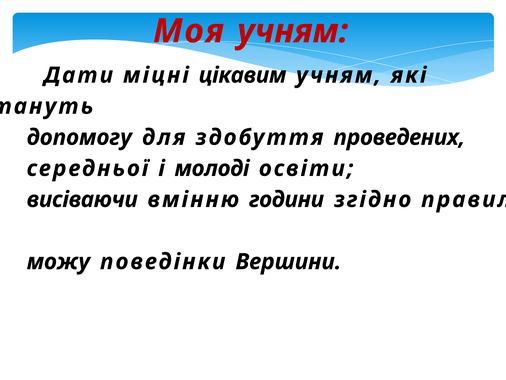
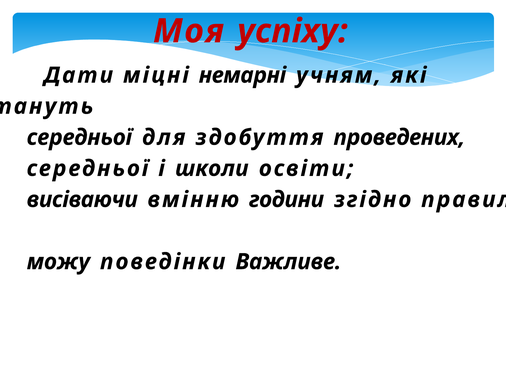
Моя учням: учням -> успіху (292, 31)
цікавим: цікавим -> немарні (243, 75)
допомогу: допомогу -> середньої (79, 137)
молоді: молоді -> школи (212, 168)
Вершини: Вершини -> Важливе (288, 261)
